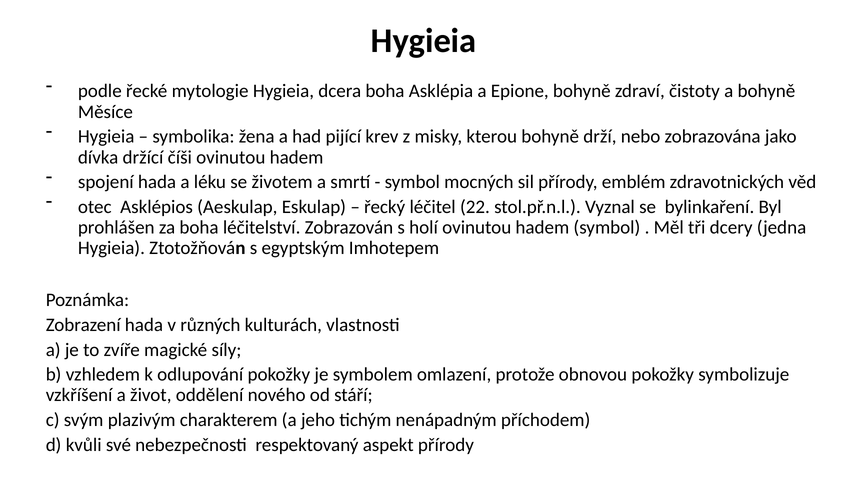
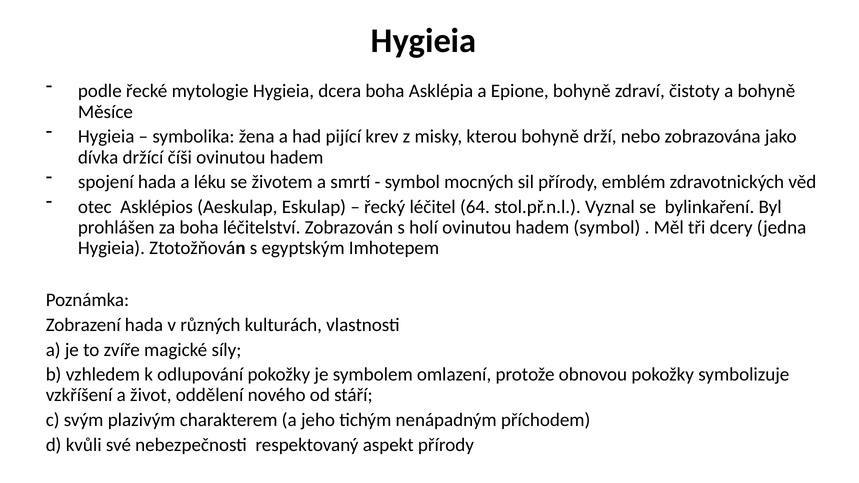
22: 22 -> 64 (475, 207)
